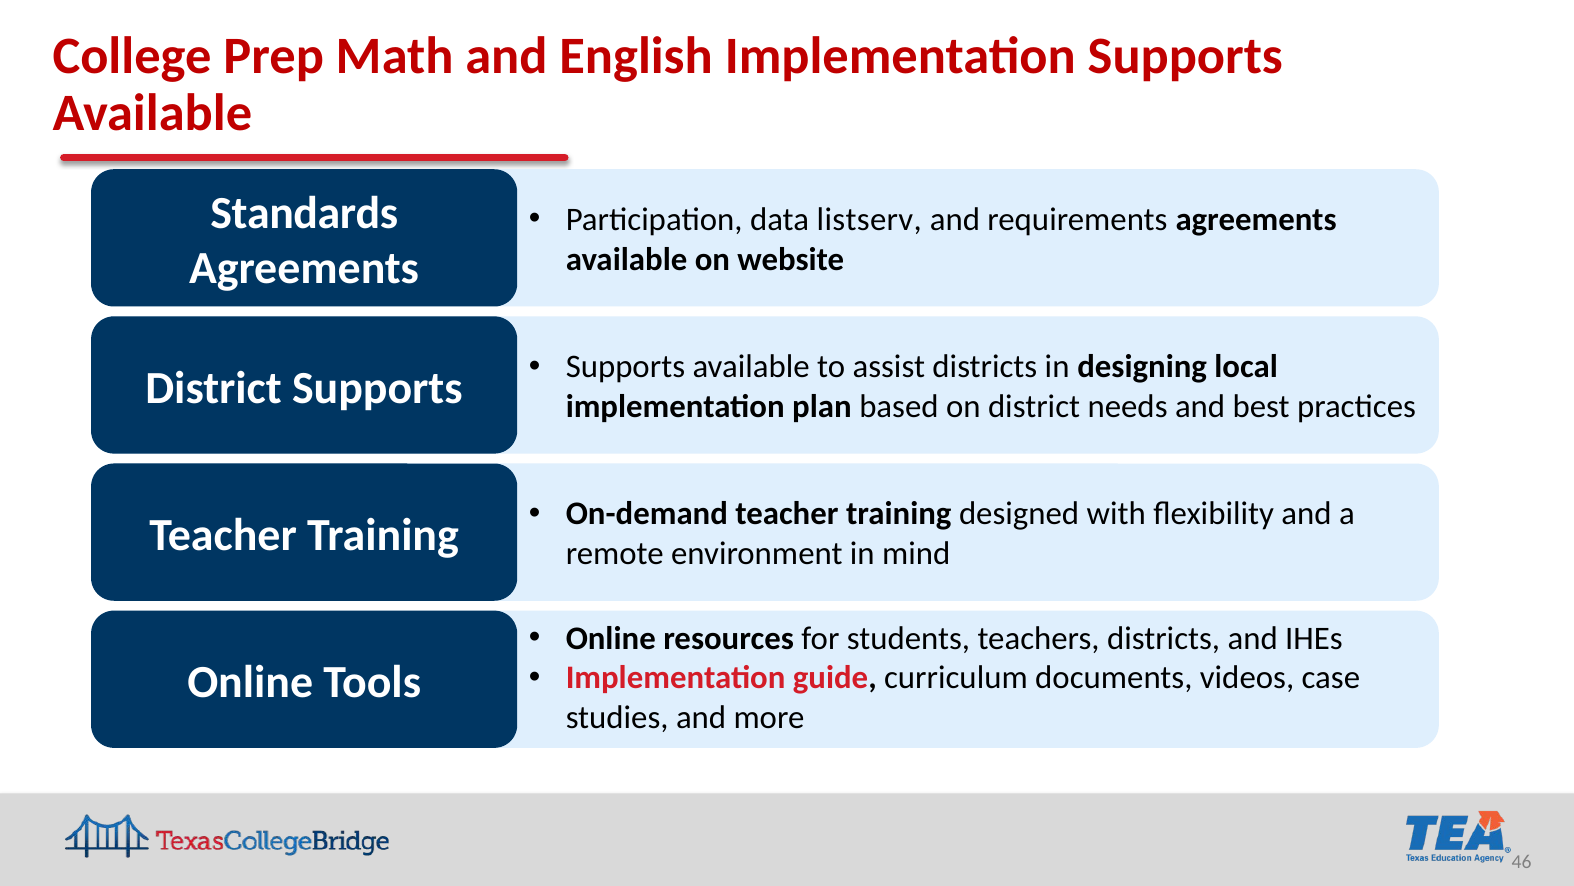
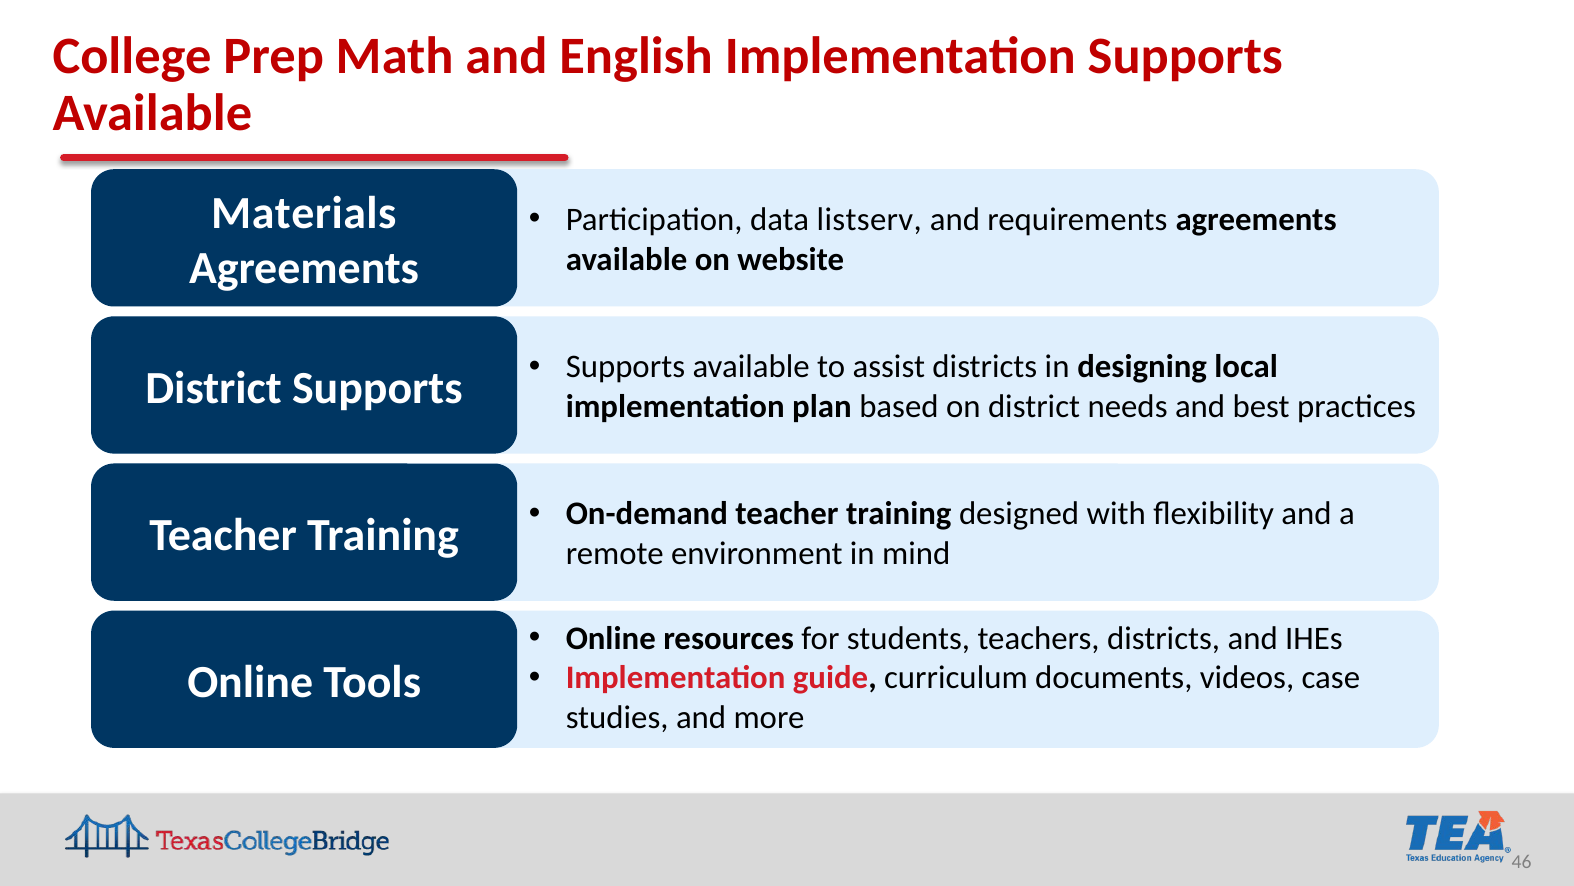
Standards: Standards -> Materials (304, 213)
